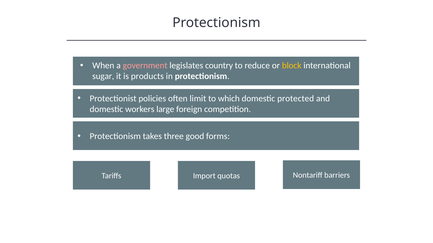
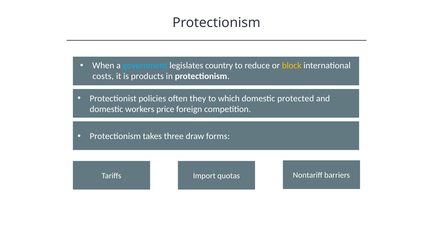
government colour: pink -> light blue (145, 66)
sugar: sugar -> costs (103, 77)
limit: limit -> they (198, 99)
large: large -> price (165, 109)
good: good -> draw (195, 137)
